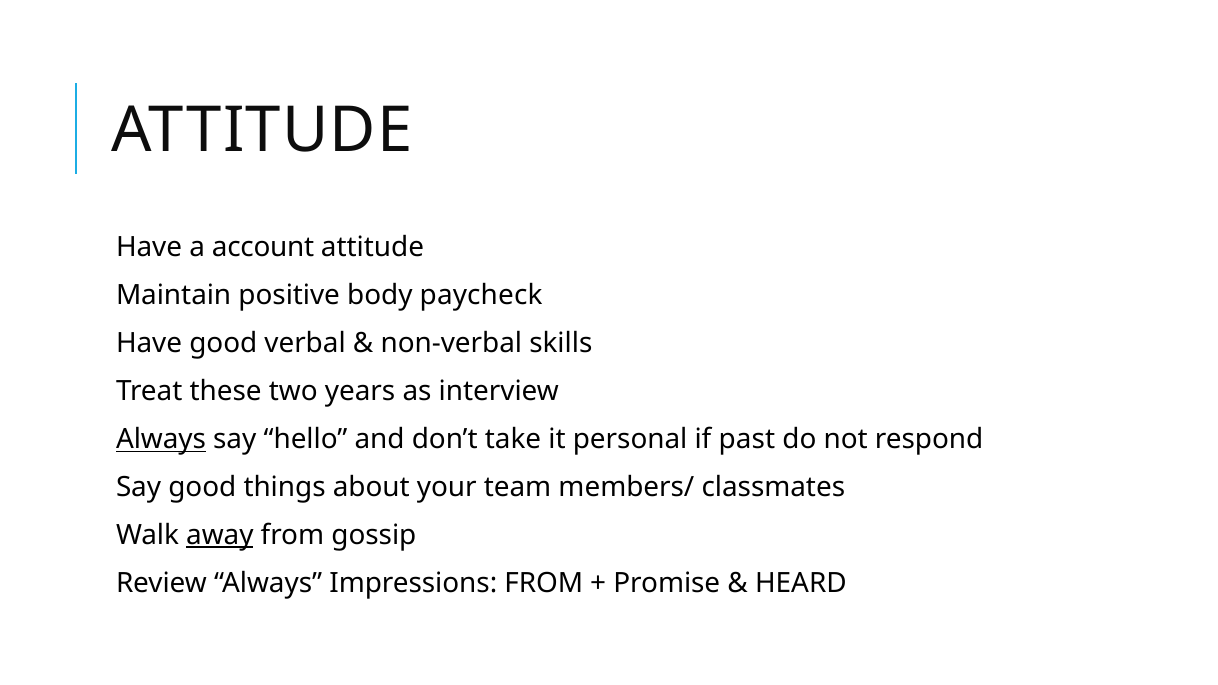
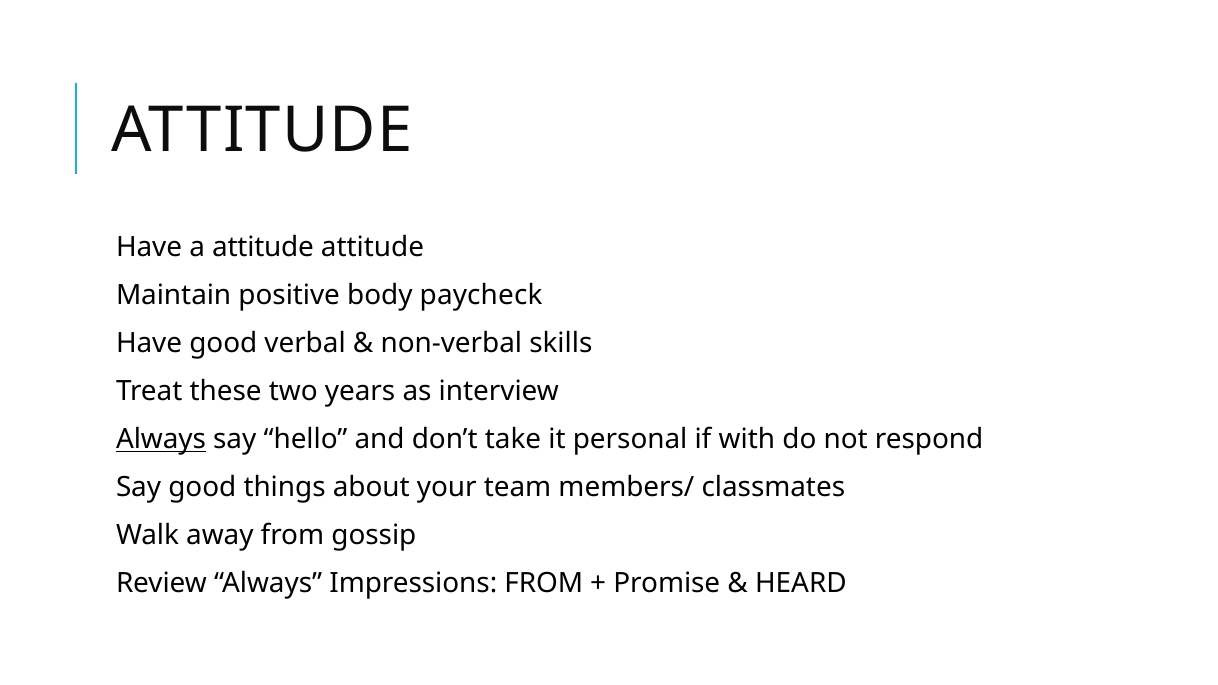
a account: account -> attitude (263, 248)
past: past -> with (747, 439)
away underline: present -> none (220, 535)
